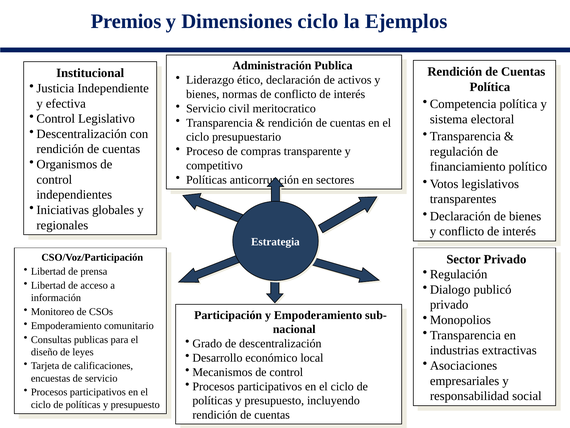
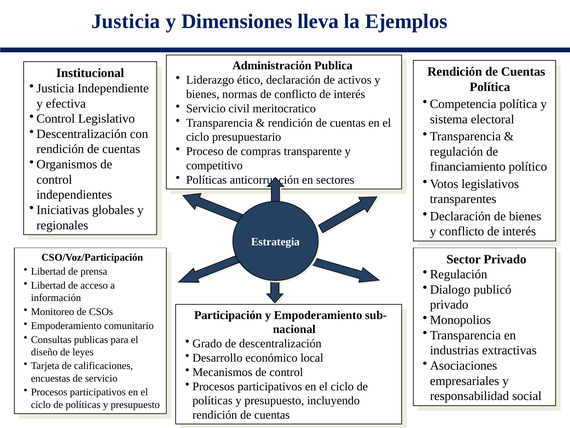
Premios: Premios -> Justicia (126, 21)
Dimensiones ciclo: ciclo -> lleva (318, 21)
